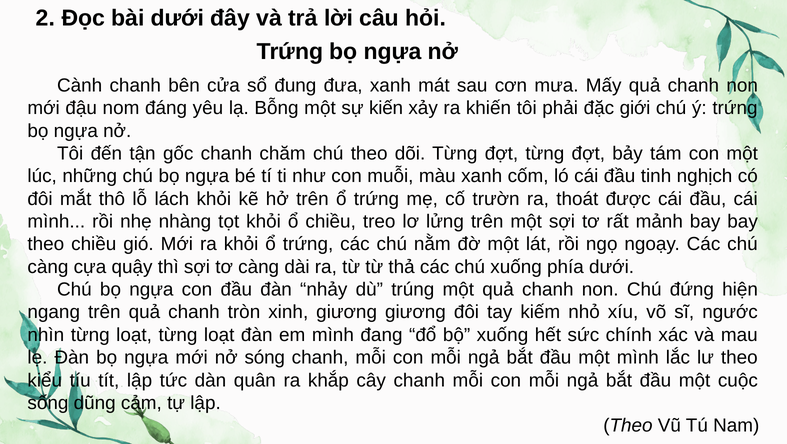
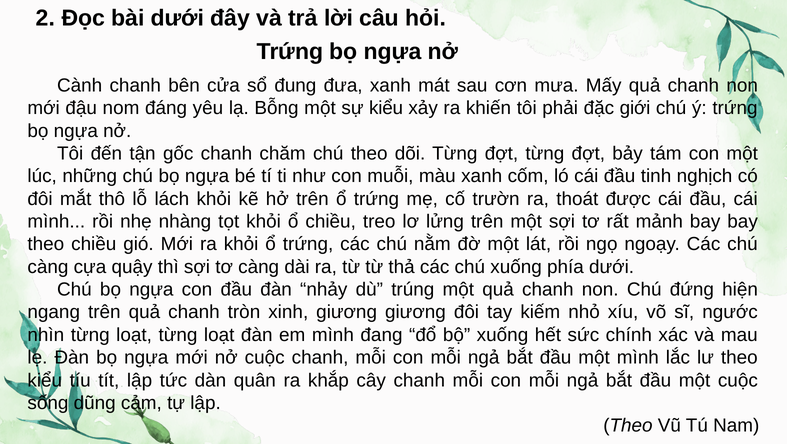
sự kiến: kiến -> kiểu (386, 108)
nở sóng: sóng -> cuộc (265, 357)
